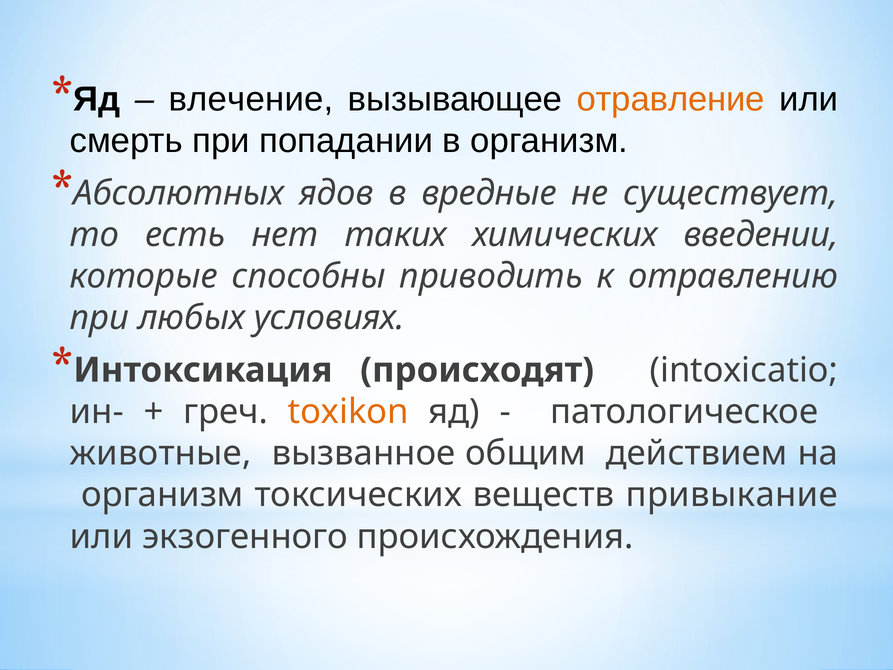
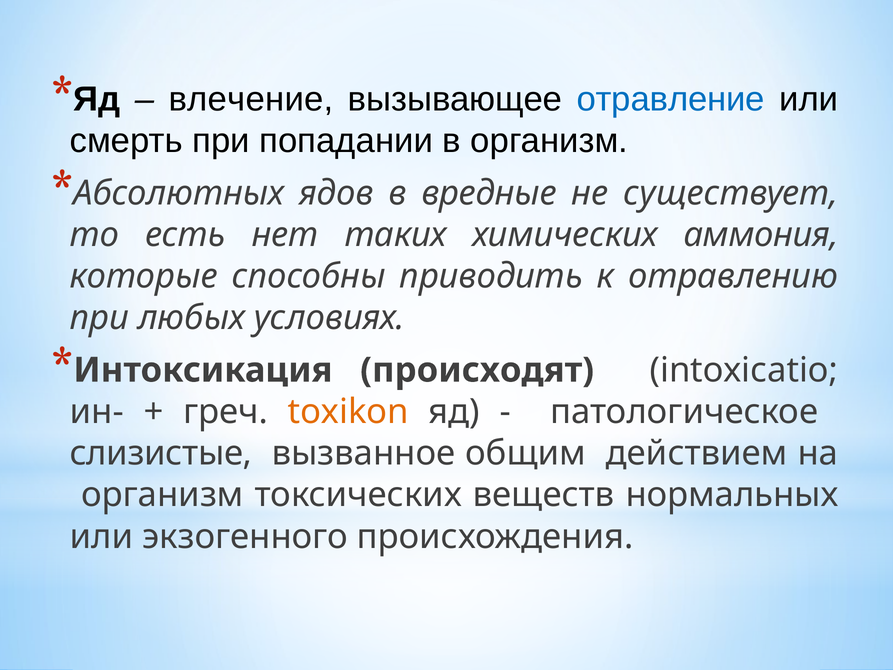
отравление colour: orange -> blue (671, 99)
введении: введении -> аммония (761, 235)
животные: животные -> слизистые (161, 453)
привыкание: привыкание -> нормальных (732, 495)
